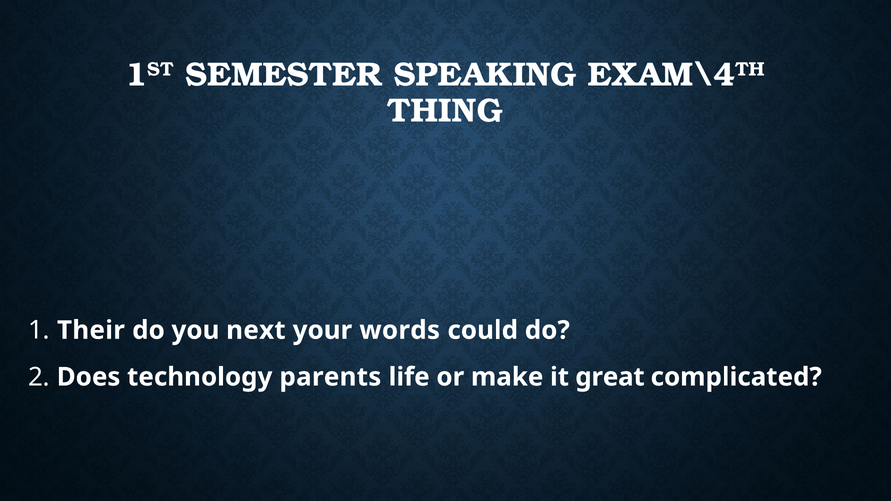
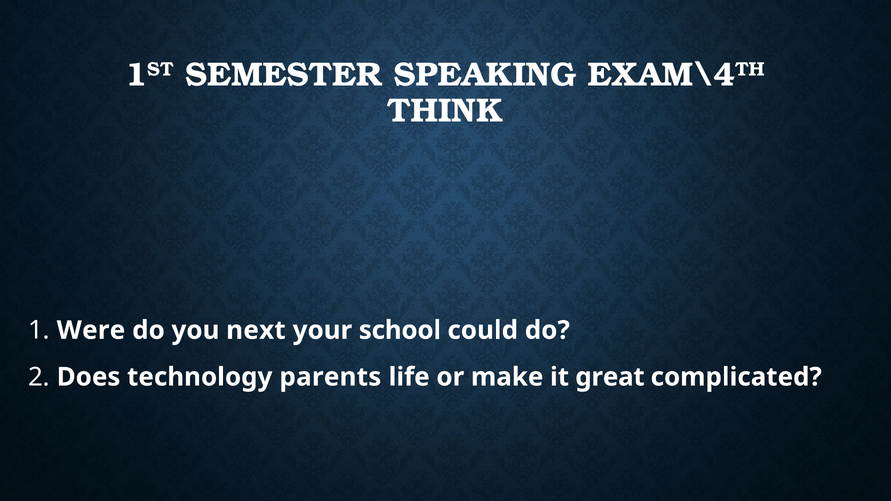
THING: THING -> THINK (445, 111)
Their: Their -> Were (91, 330)
words: words -> school (400, 330)
